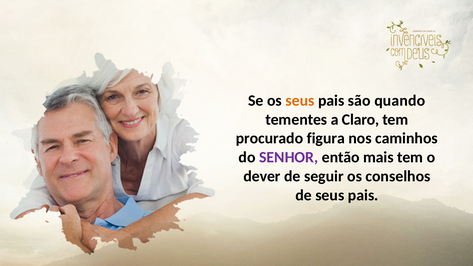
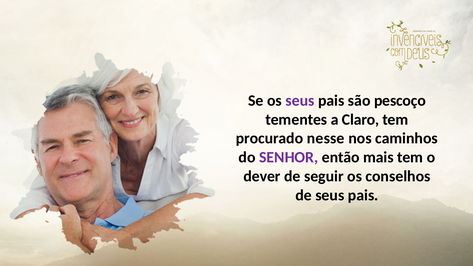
seus colour: orange -> purple (300, 101)
quando: quando -> pescoço (400, 101)
figura: figura -> nesse (326, 138)
